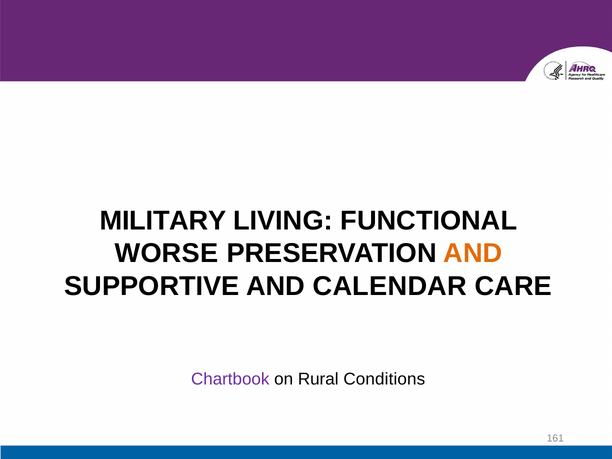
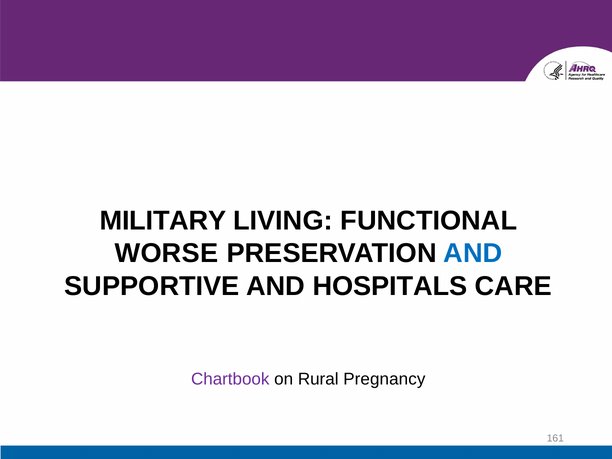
AND colour: orange -> blue (473, 254)
CALENDAR: CALENDAR -> HOSPITALS (390, 286)
Conditions: Conditions -> Pregnancy (384, 379)
